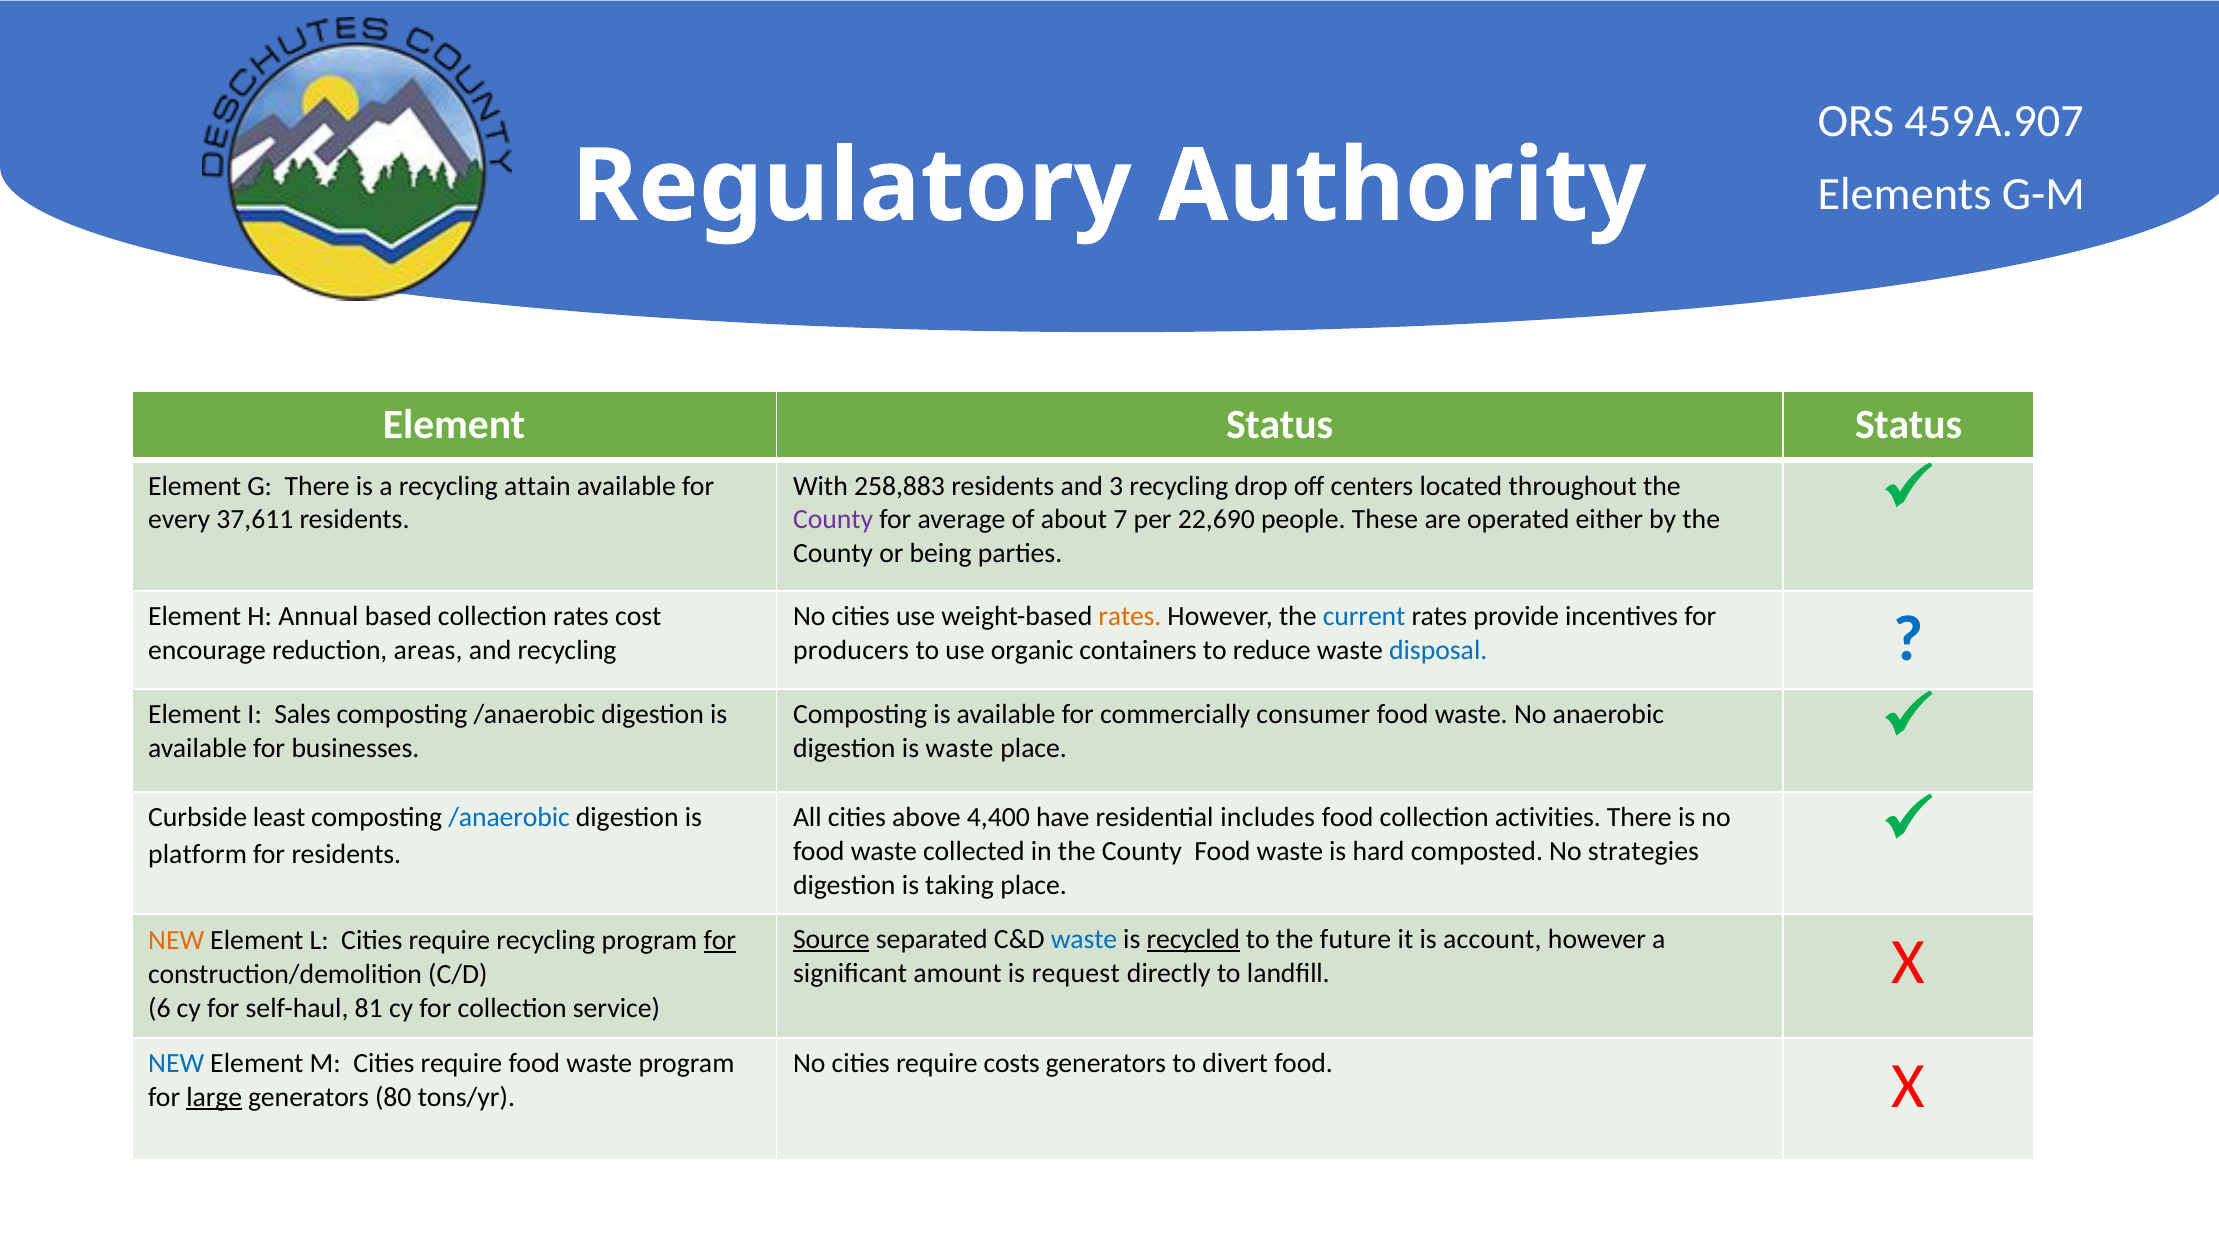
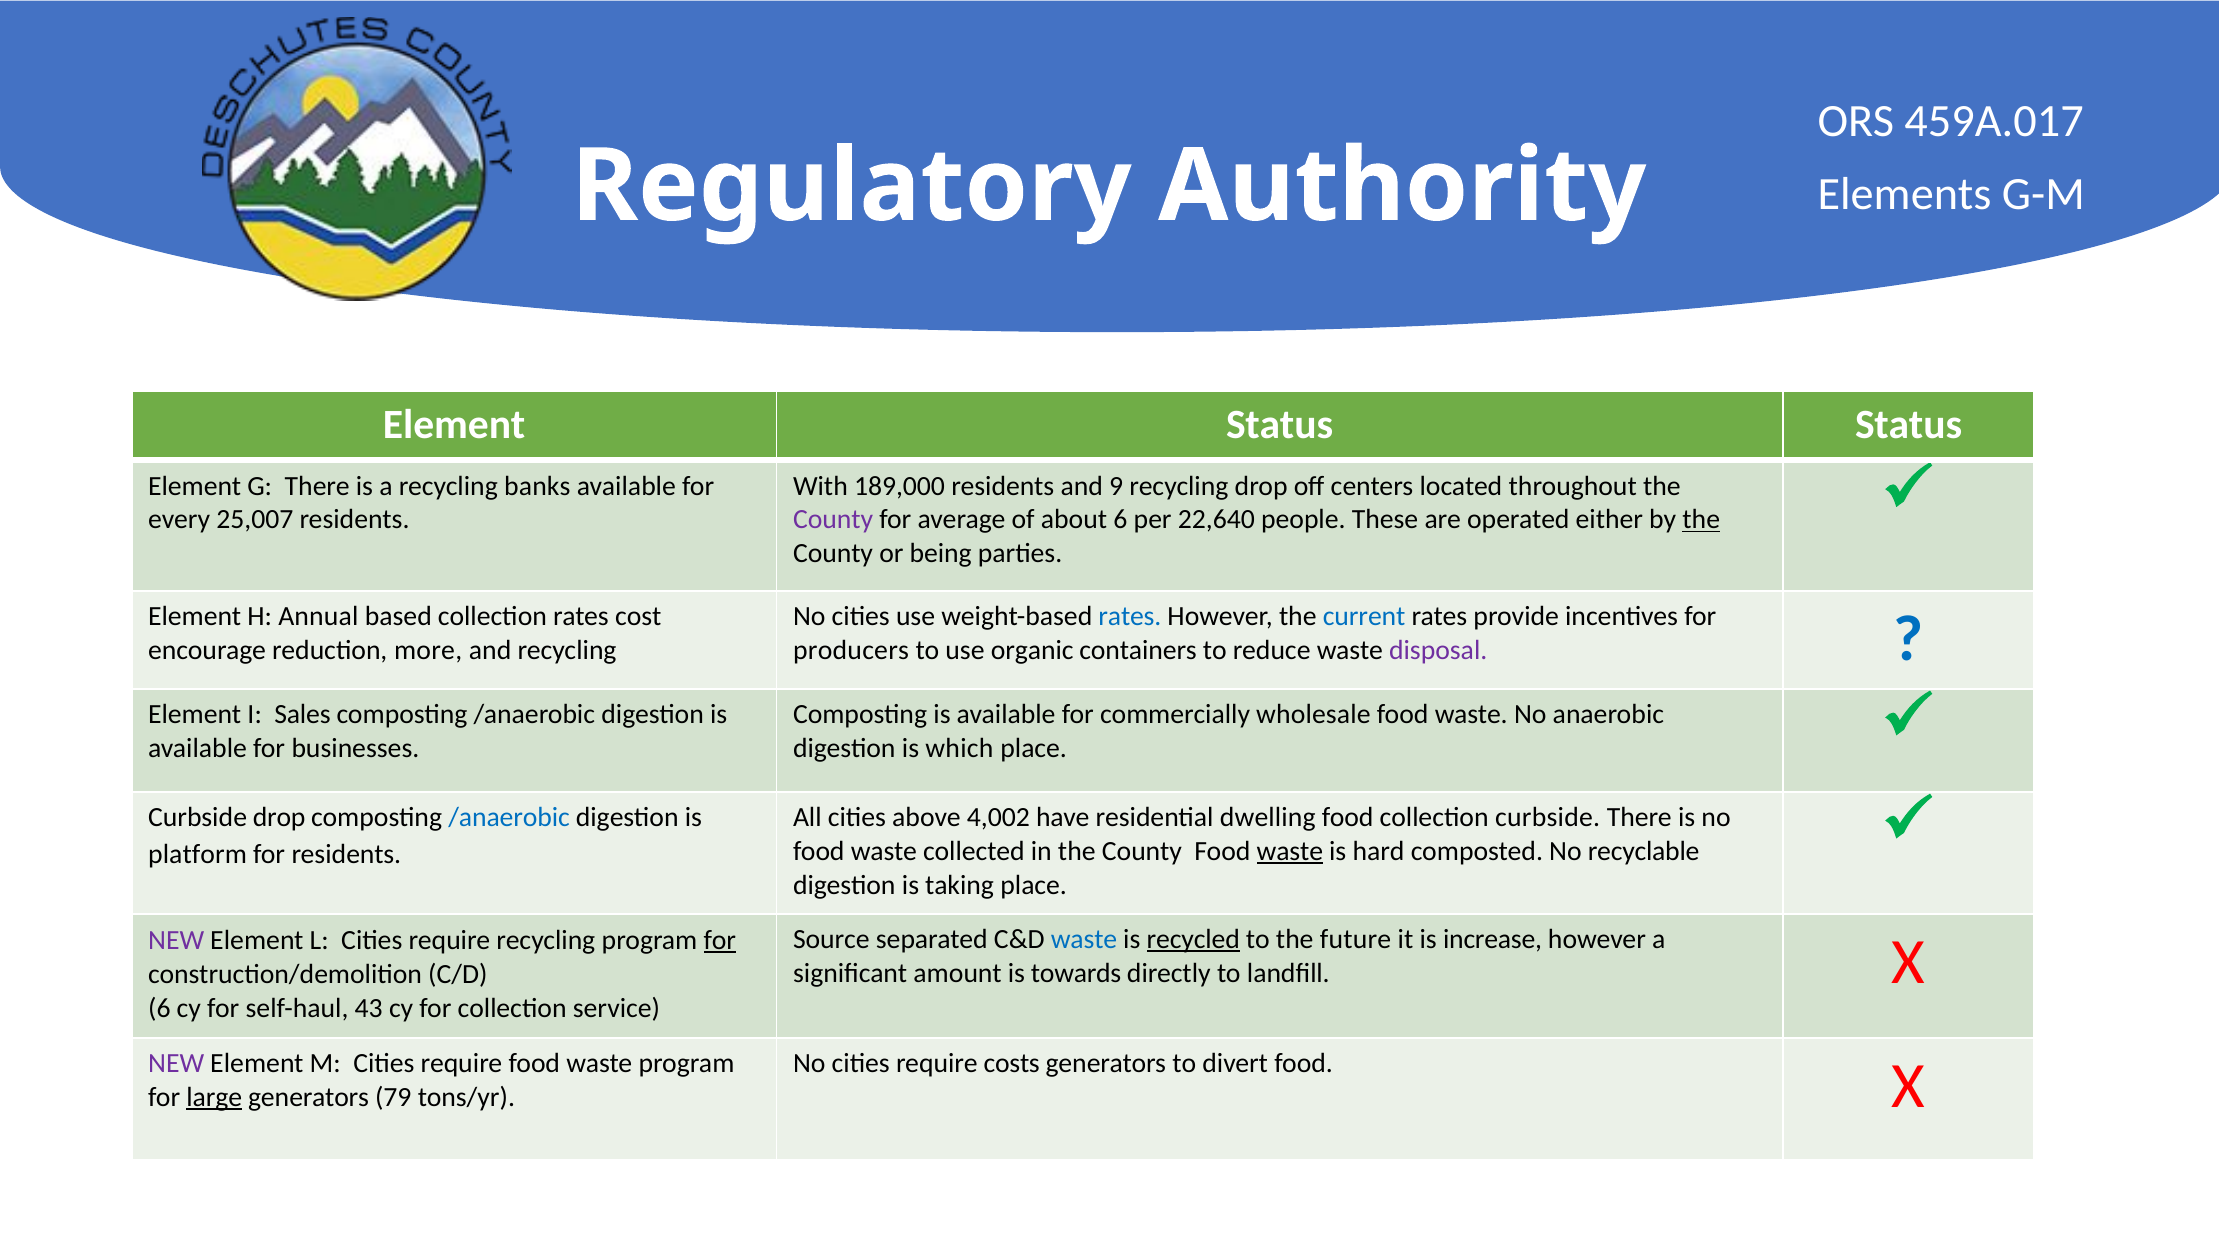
459A.907: 459A.907 -> 459A.017 (1994, 121)
attain: attain -> banks (537, 486)
258,883: 258,883 -> 189,000 (900, 486)
3: 3 -> 9 (1116, 486)
37,611: 37,611 -> 25,007 (255, 520)
about 7: 7 -> 6 (1120, 520)
22,690: 22,690 -> 22,640 (1216, 520)
the underline: none -> present (1701, 520)
rates colour: orange -> blue (1130, 616)
areas: areas -> more (428, 650)
disposal colour: blue -> purple (1438, 650)
consumer: consumer -> wholesale (1313, 714)
is waste: waste -> which (959, 748)
Curbside least: least -> drop (279, 817)
4,400: 4,400 -> 4,002 (998, 817)
includes: includes -> dwelling (1268, 817)
collection activities: activities -> curbside (1548, 817)
waste underline: none -> present (1290, 851)
strategies: strategies -> recyclable (1644, 851)
Source underline: present -> none (831, 939)
account: account -> increase (1493, 939)
NEW colour: orange -> purple (176, 940)
request: request -> towards (1076, 973)
81: 81 -> 43 (369, 1009)
NEW colour: blue -> purple (176, 1063)
80: 80 -> 79 (393, 1097)
